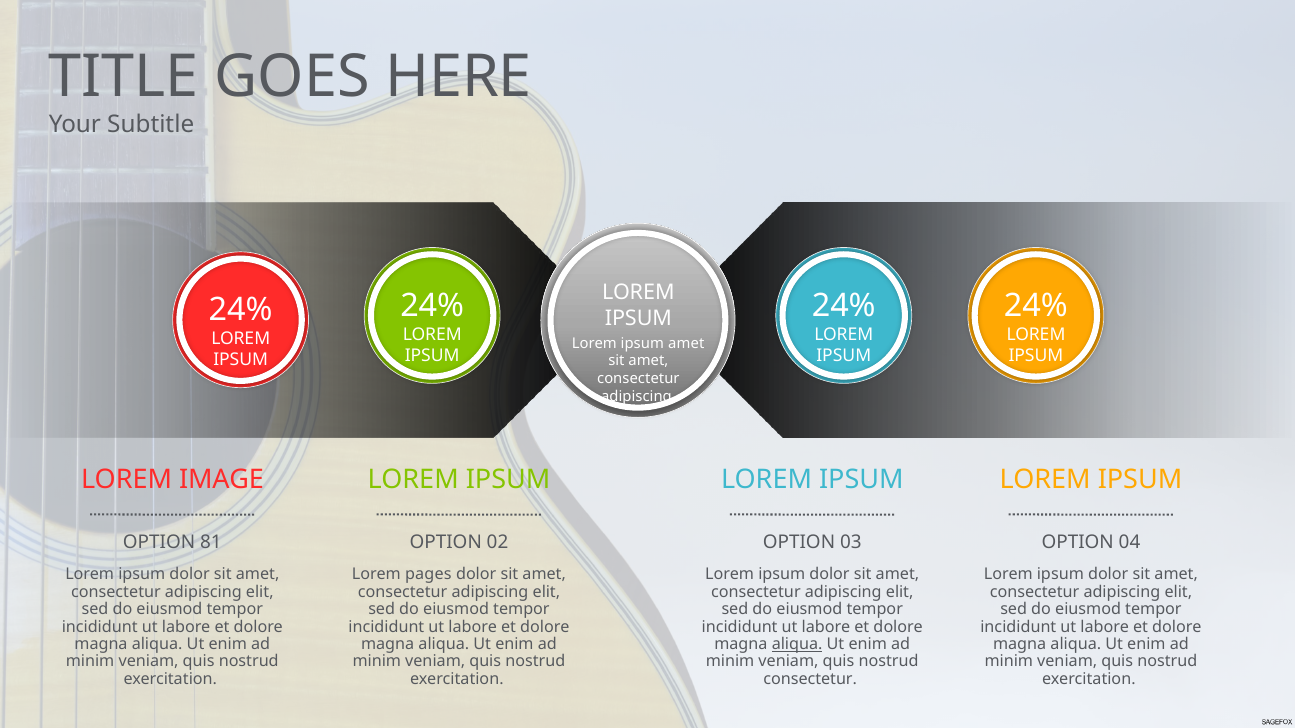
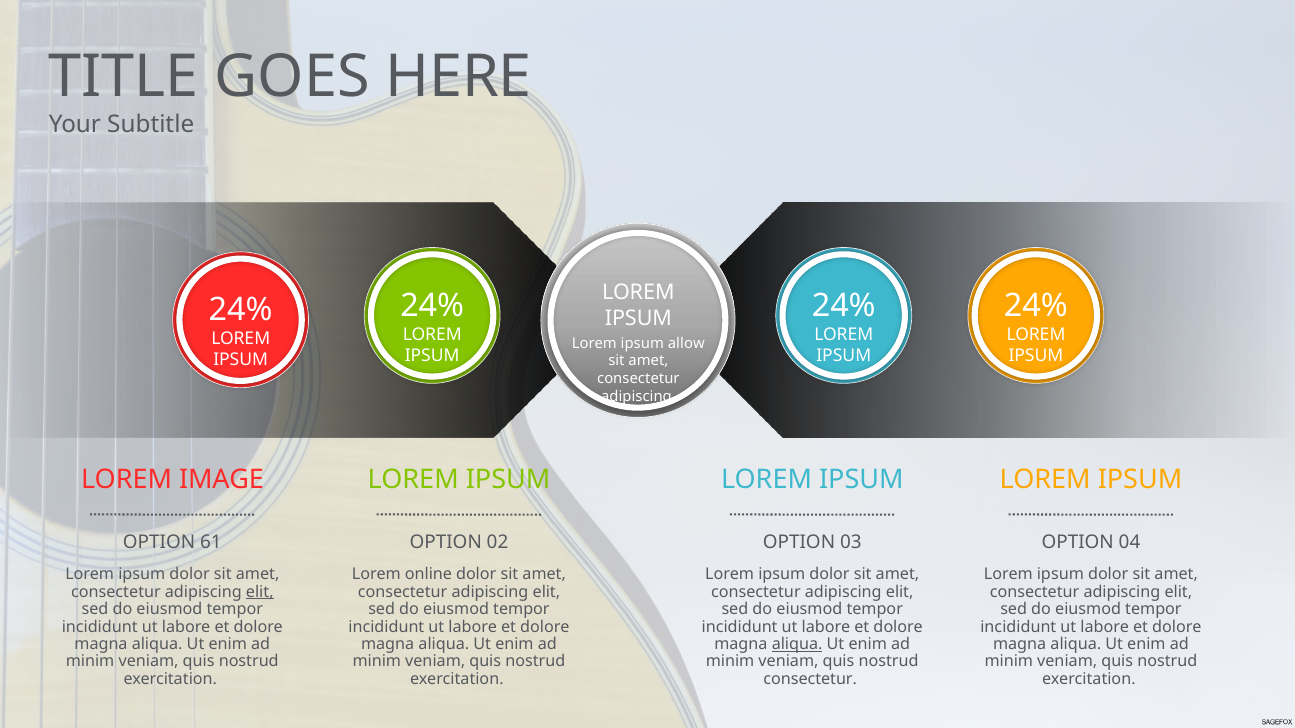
ipsum amet: amet -> allow (686, 343)
81: 81 -> 61 (211, 542)
pages: pages -> online (428, 575)
elit underline: none -> present (260, 592)
